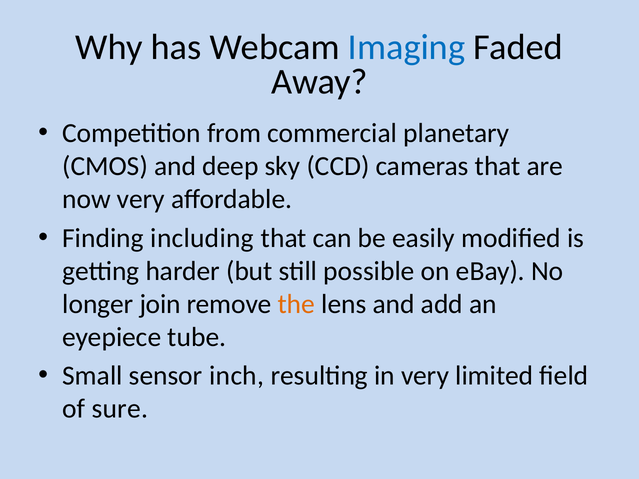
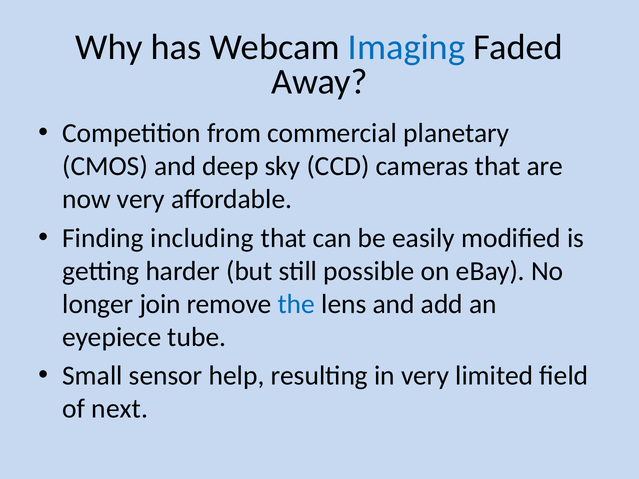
the colour: orange -> blue (296, 304)
inch: inch -> help (237, 376)
sure: sure -> next (120, 409)
